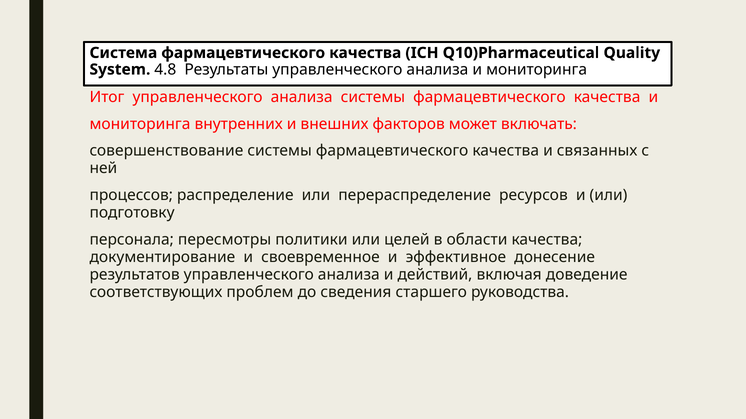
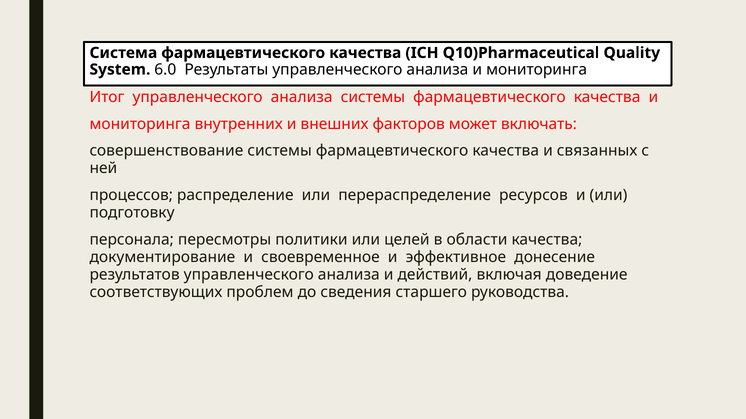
4.8: 4.8 -> 6.0 (165, 70)
